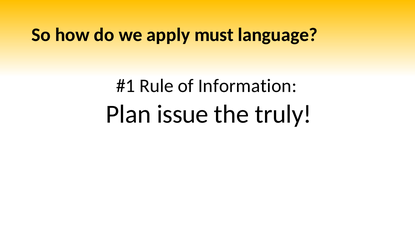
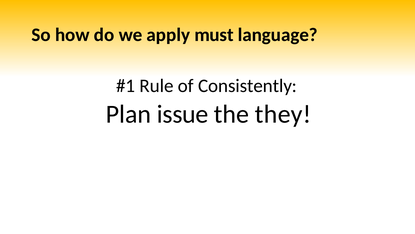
Information: Information -> Consistently (248, 86)
truly: truly -> they (283, 114)
